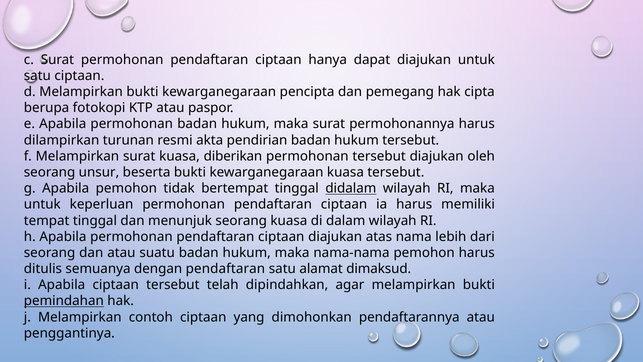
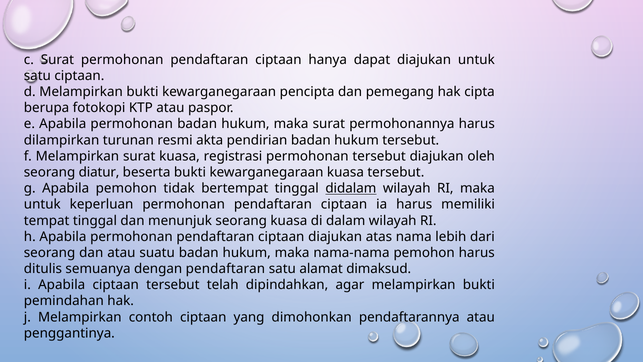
diberikan: diberikan -> registrasi (233, 156)
unsur: unsur -> diatur (99, 172)
pemindahan underline: present -> none (64, 301)
